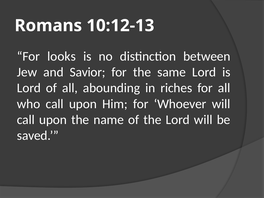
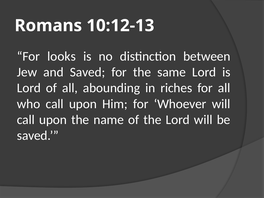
and Savior: Savior -> Saved (88, 72)
